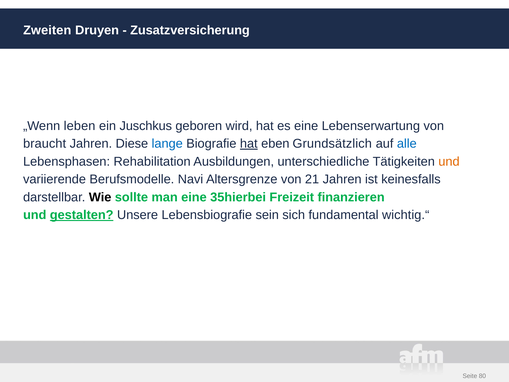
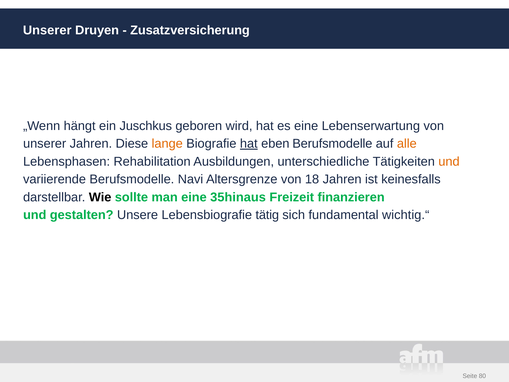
Zweiten: Zweiten -> Unserer (47, 30)
leben: leben -> hängt (80, 126)
braucht: braucht -> unserer (45, 144)
lange colour: blue -> orange (167, 144)
eben Grundsätzlich: Grundsätzlich -> Berufsmodelle (332, 144)
alle colour: blue -> orange (407, 144)
21: 21 -> 18 (312, 179)
35hierbei: 35hierbei -> 35hinaus (238, 197)
gestalten underline: present -> none (82, 215)
sein: sein -> tätig (267, 215)
